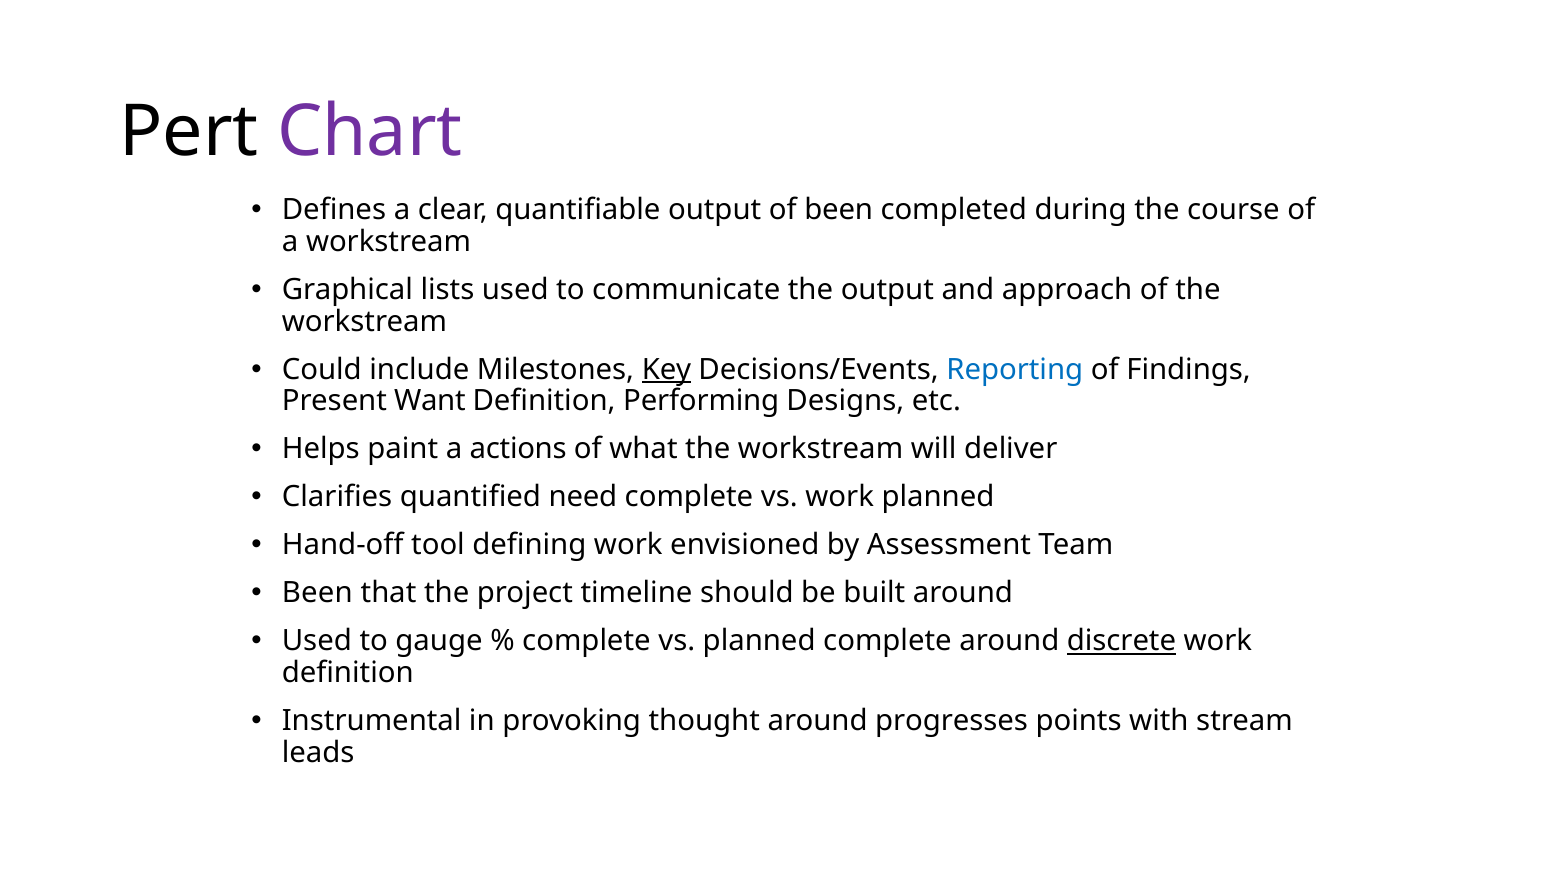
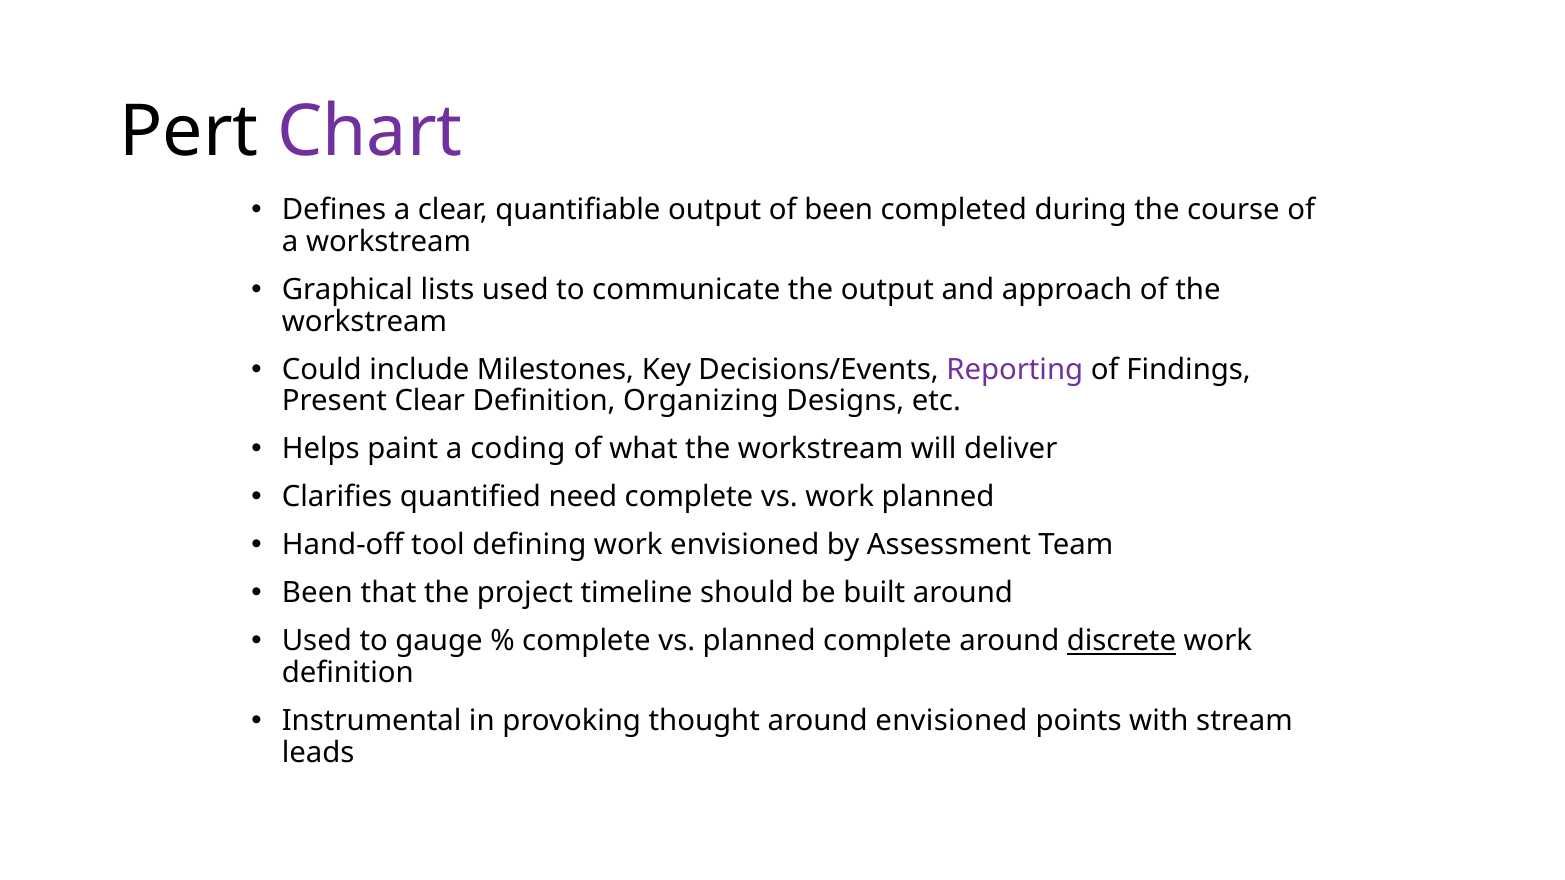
Key underline: present -> none (666, 370)
Reporting colour: blue -> purple (1015, 370)
Present Want: Want -> Clear (430, 401)
Performing: Performing -> Organizing (701, 401)
actions: actions -> coding (518, 449)
around progresses: progresses -> envisioned (951, 721)
